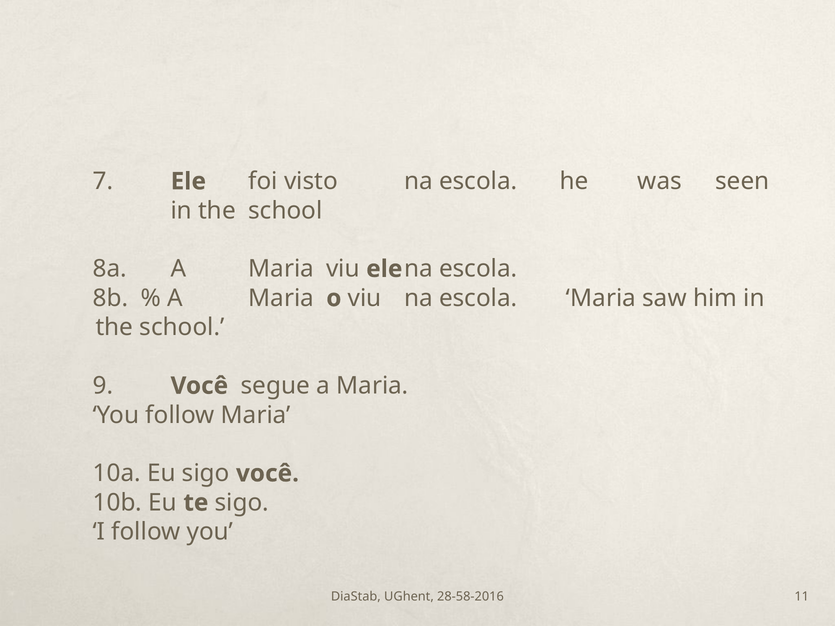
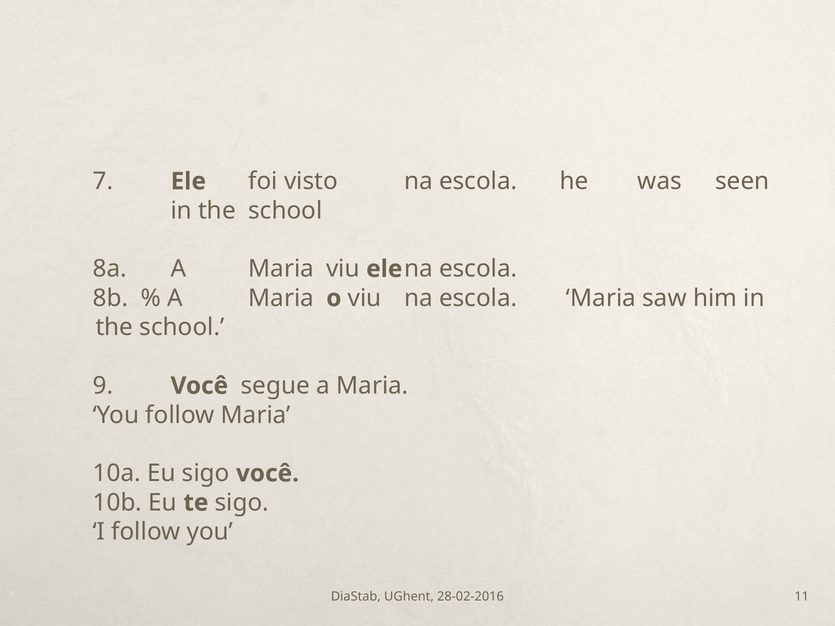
28-58-2016: 28-58-2016 -> 28-02-2016 (470, 597)
